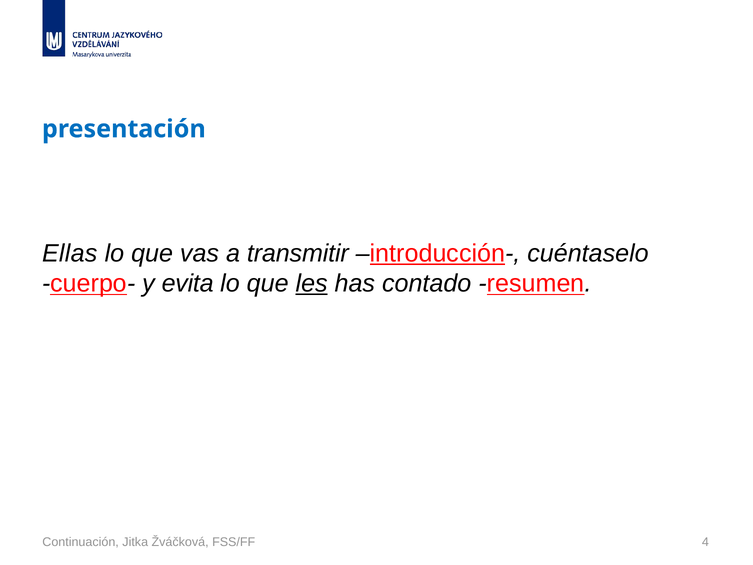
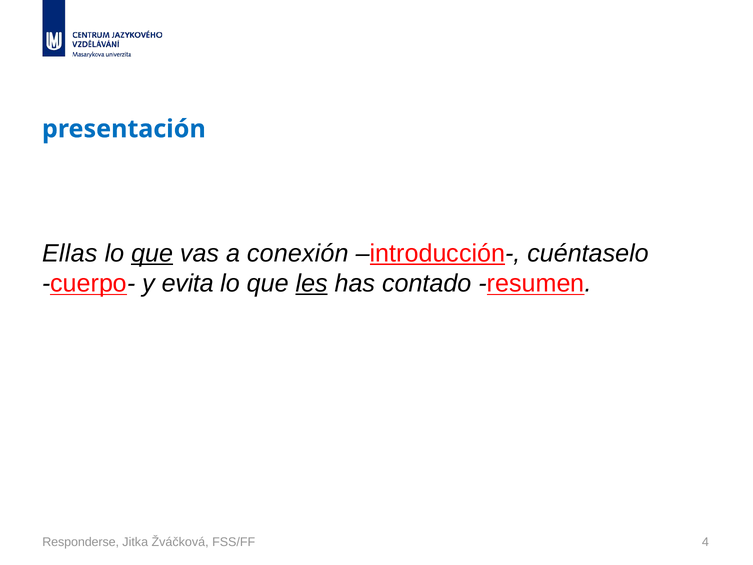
que underline: none -> present (152, 253)
transmitir: transmitir -> conexión (298, 253)
Continuación: Continuación -> Responderse (81, 542)
